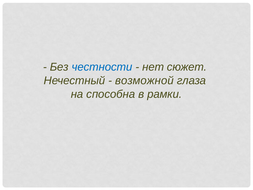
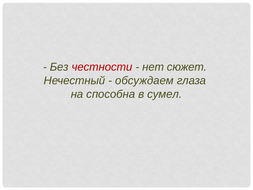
честности colour: blue -> red (102, 67)
возможной: возможной -> обсуждаем (144, 80)
рамки: рамки -> сумел (165, 94)
